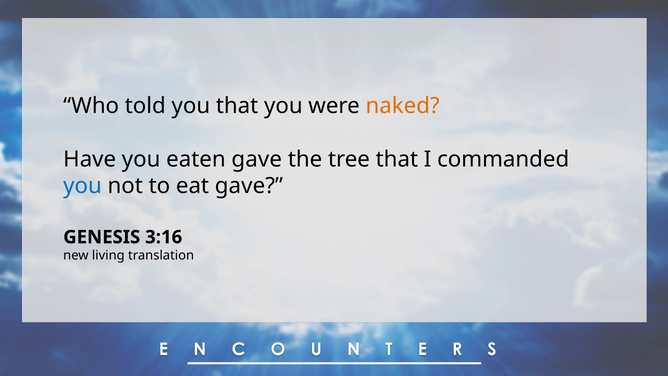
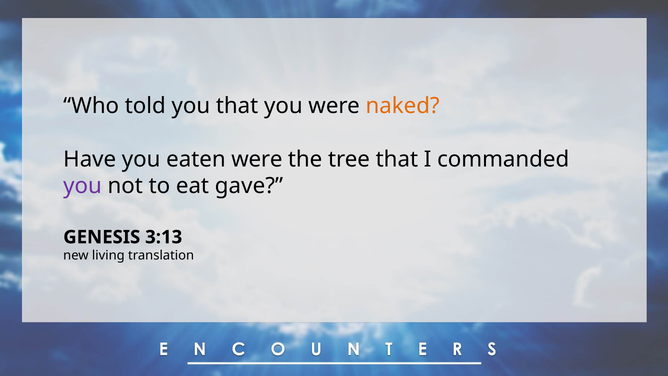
eaten gave: gave -> were (257, 159)
you colour: blue -> purple (83, 186)
3:16: 3:16 -> 3:13 (164, 237)
